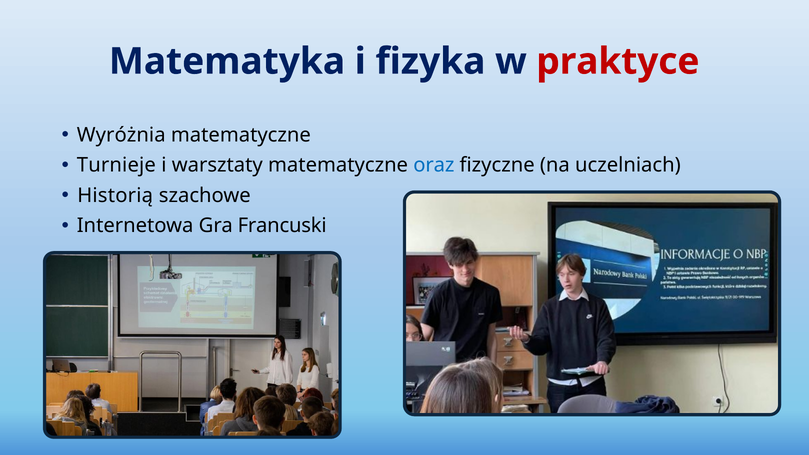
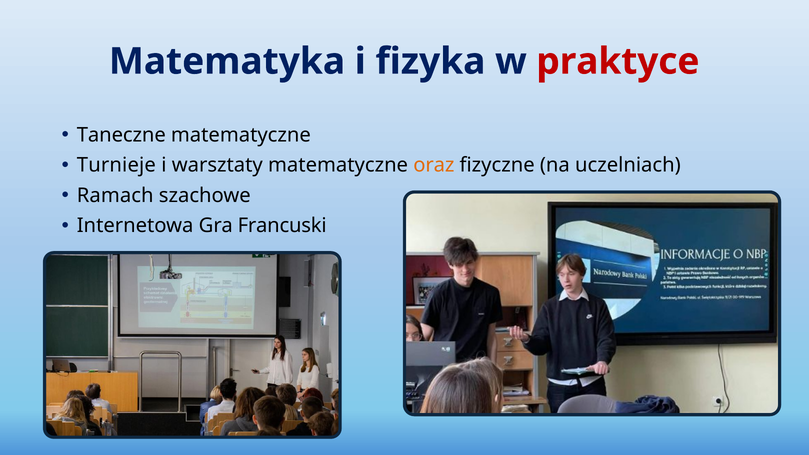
Wyróżnia: Wyróżnia -> Taneczne (121, 135)
oraz colour: blue -> orange (434, 165)
Historią: Historią -> Ramach (115, 196)
